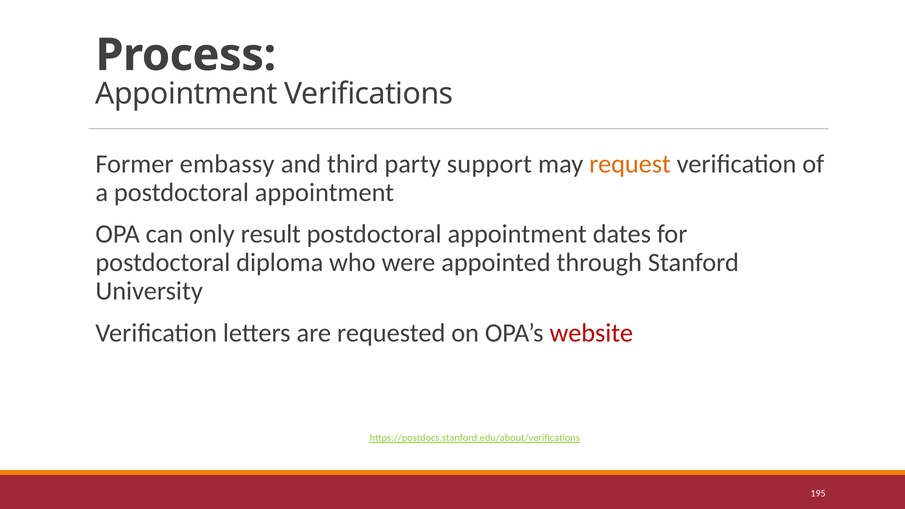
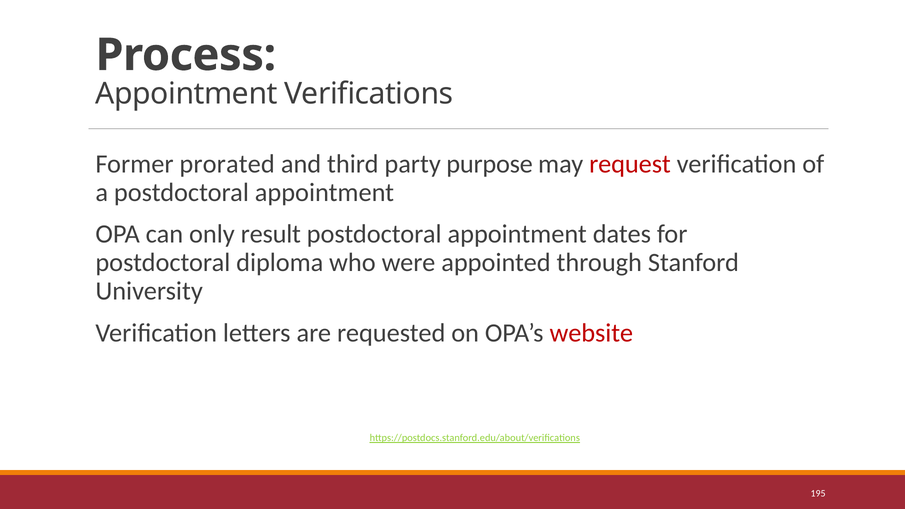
embassy: embassy -> prorated (227, 164)
support: support -> purpose (490, 164)
request colour: orange -> red (630, 164)
